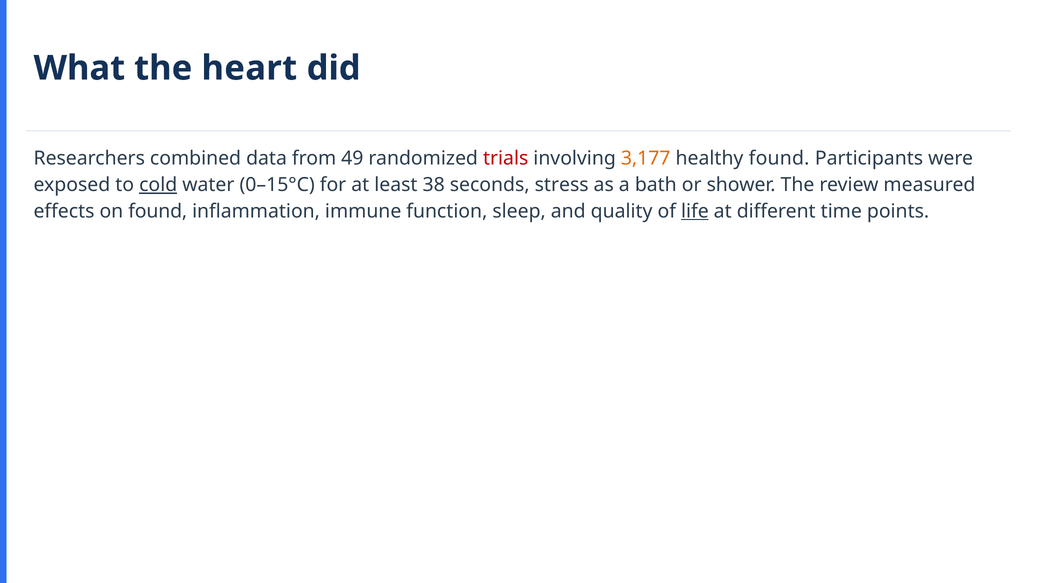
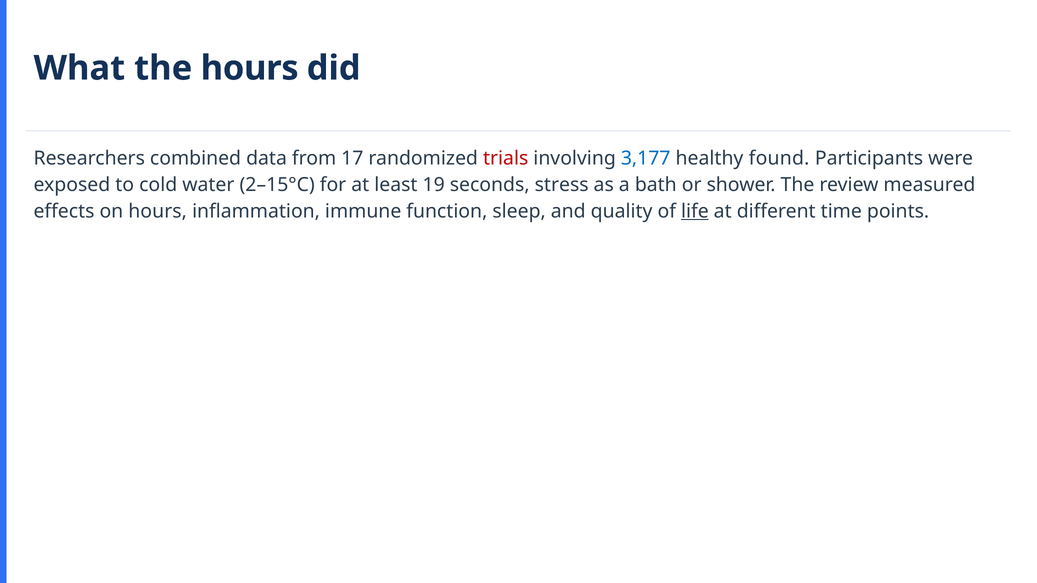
the heart: heart -> hours (250, 68)
49: 49 -> 17 (352, 158)
3,177 colour: orange -> blue (646, 158)
cold underline: present -> none (158, 185)
0–15°C: 0–15°C -> 2–15°C (277, 185)
38: 38 -> 19 (434, 185)
on found: found -> hours (158, 211)
